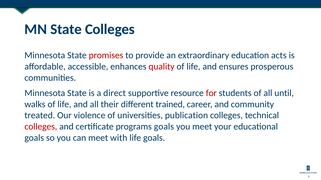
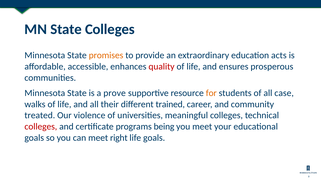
promises colour: red -> orange (106, 56)
direct: direct -> prove (115, 93)
for colour: red -> orange (211, 93)
until: until -> case (284, 93)
publication: publication -> meaningful (186, 116)
programs goals: goals -> being (164, 127)
with: with -> right (119, 138)
